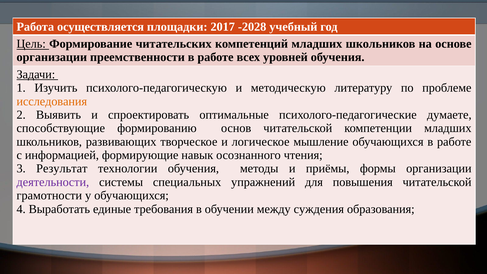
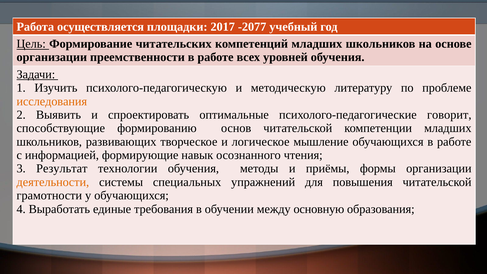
-2028: -2028 -> -2077 (252, 27)
думаете: думаете -> говорит (449, 115)
деятельности colour: purple -> orange (53, 182)
суждения: суждения -> основную (319, 209)
